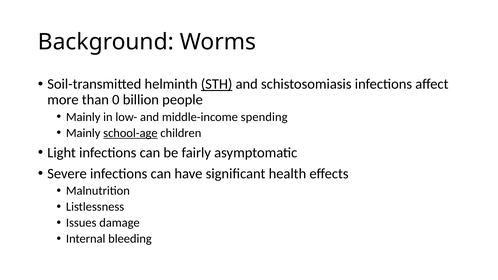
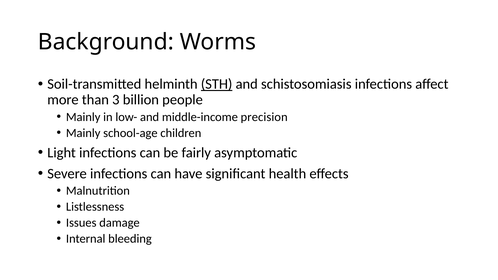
0: 0 -> 3 (116, 100)
spending: spending -> precision (264, 117)
school-age underline: present -> none (130, 133)
